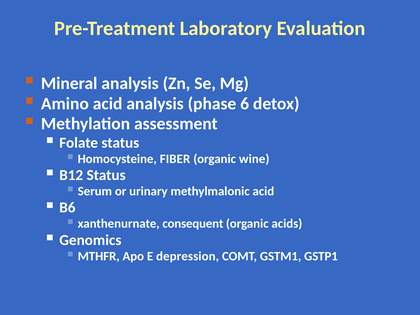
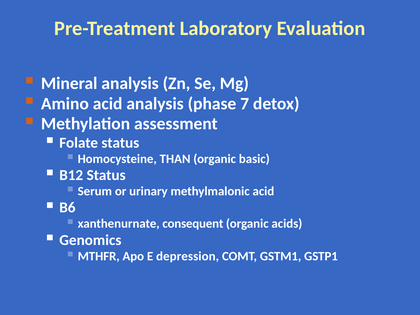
6: 6 -> 7 (245, 104)
FIBER: FIBER -> THAN (175, 159)
wine: wine -> basic (254, 159)
